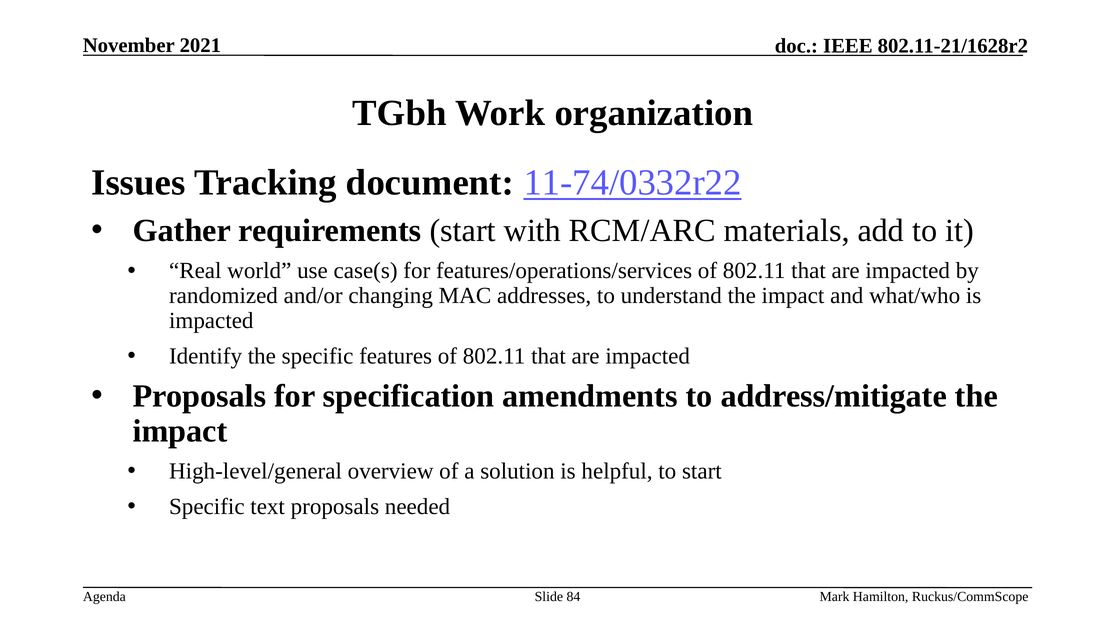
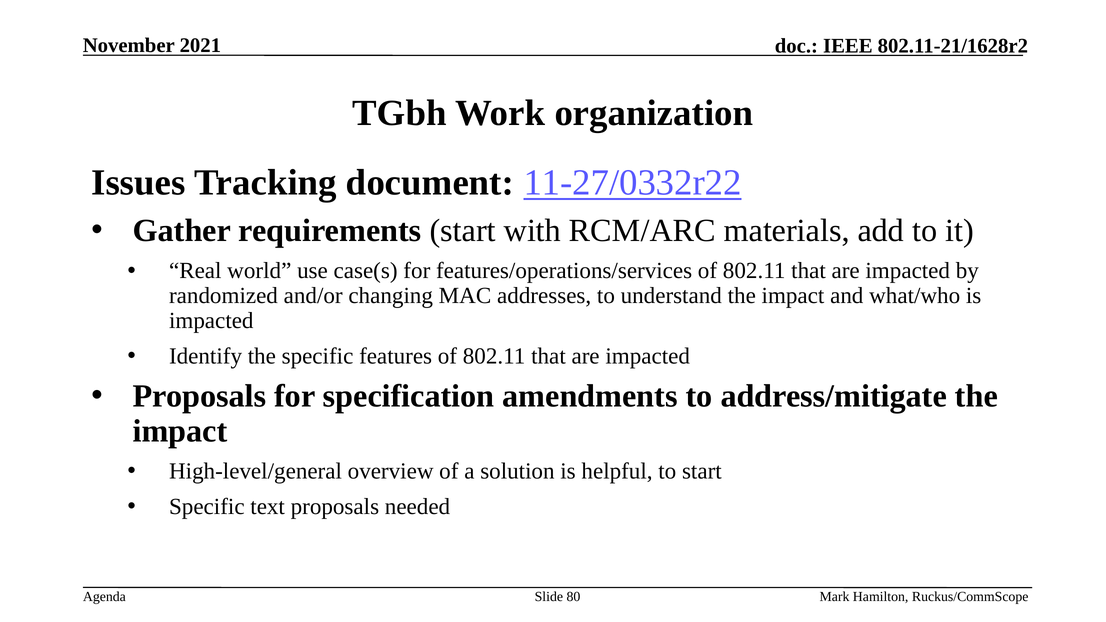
11-74/0332r22: 11-74/0332r22 -> 11-27/0332r22 (633, 183)
84: 84 -> 80 (573, 597)
